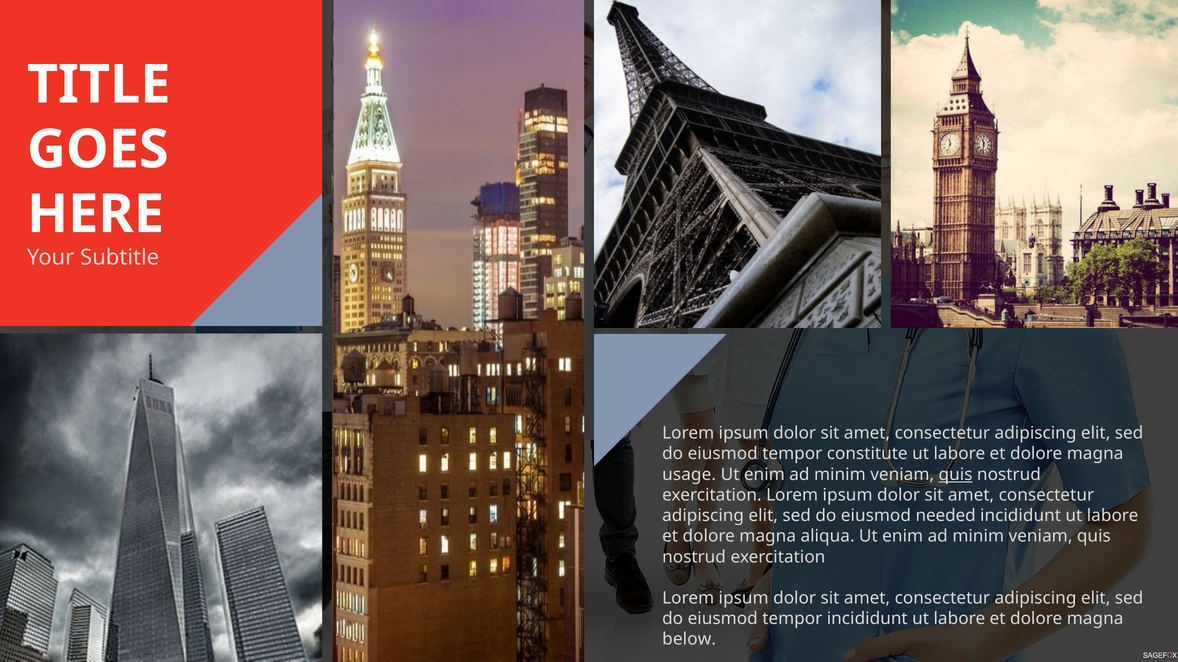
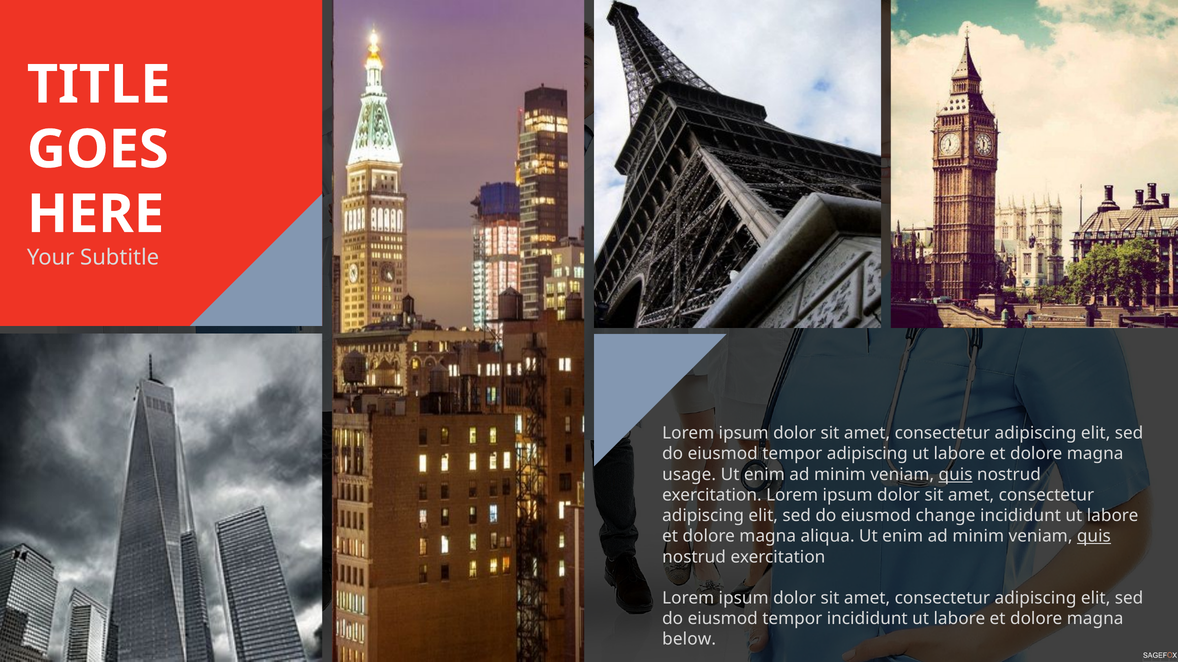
tempor constitute: constitute -> adipiscing (867, 454)
needed: needed -> change (946, 516)
quis underline: none -> present (1094, 537)
